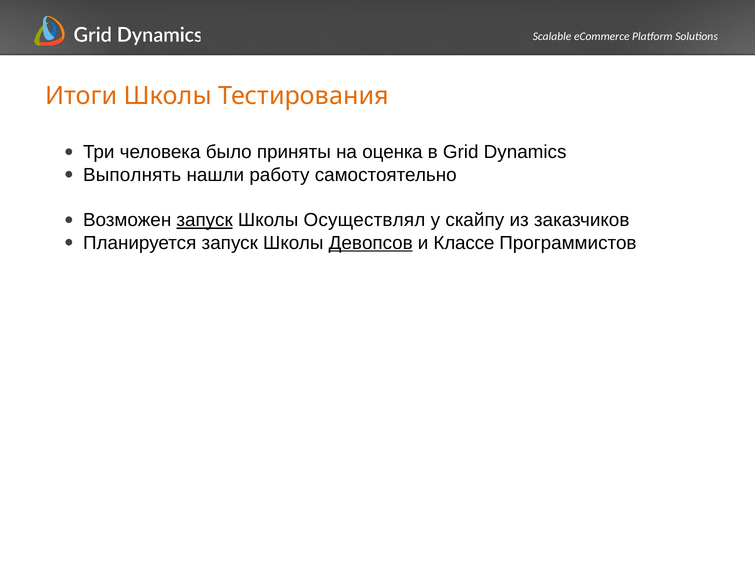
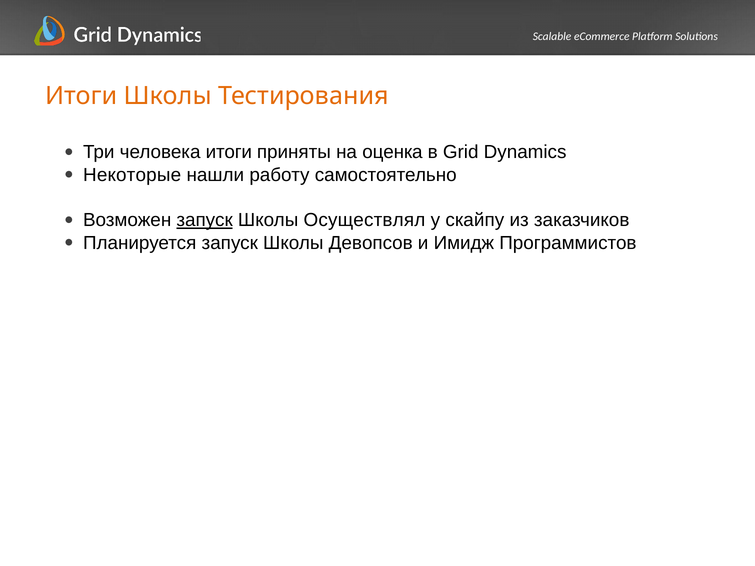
человека было: было -> итоги (229, 152)
Выполнять: Выполнять -> Некоторые (132, 175)
Девопсов underline: present -> none (371, 243)
Классе: Классе -> Имидж (464, 243)
